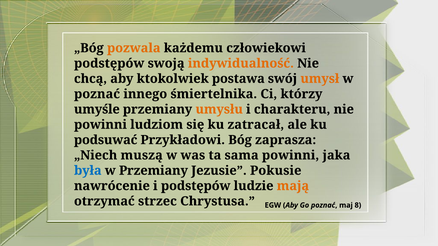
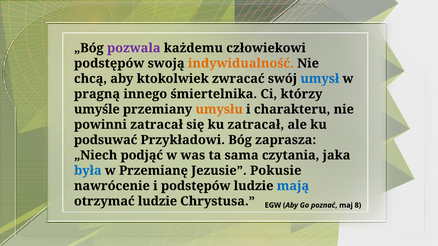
pozwala colour: orange -> purple (134, 48)
postawa: postawa -> zwracać (238, 79)
umysł colour: orange -> blue (320, 79)
poznać: poznać -> pragną (97, 94)
powinni ludziom: ludziom -> zatracał (157, 125)
muszą: muszą -> podjąć (142, 155)
sama powinni: powinni -> czytania (291, 155)
w Przemiany: Przemiany -> Przemianę (153, 171)
mają colour: orange -> blue (293, 186)
otrzymać strzec: strzec -> ludzie (157, 201)
